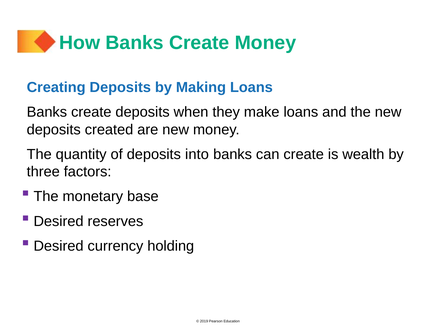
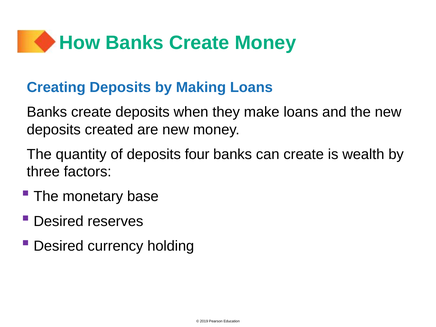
into: into -> four (197, 154)
